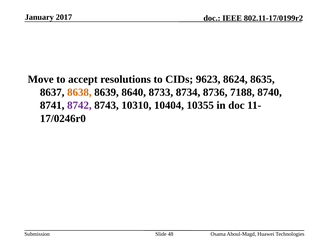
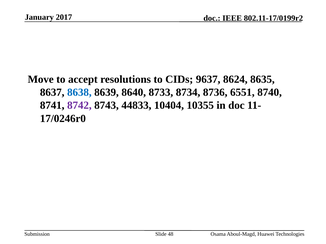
9623: 9623 -> 9637 (208, 80)
8638 colour: orange -> blue (79, 93)
7188: 7188 -> 6551 (242, 93)
10310: 10310 -> 44833 (136, 106)
